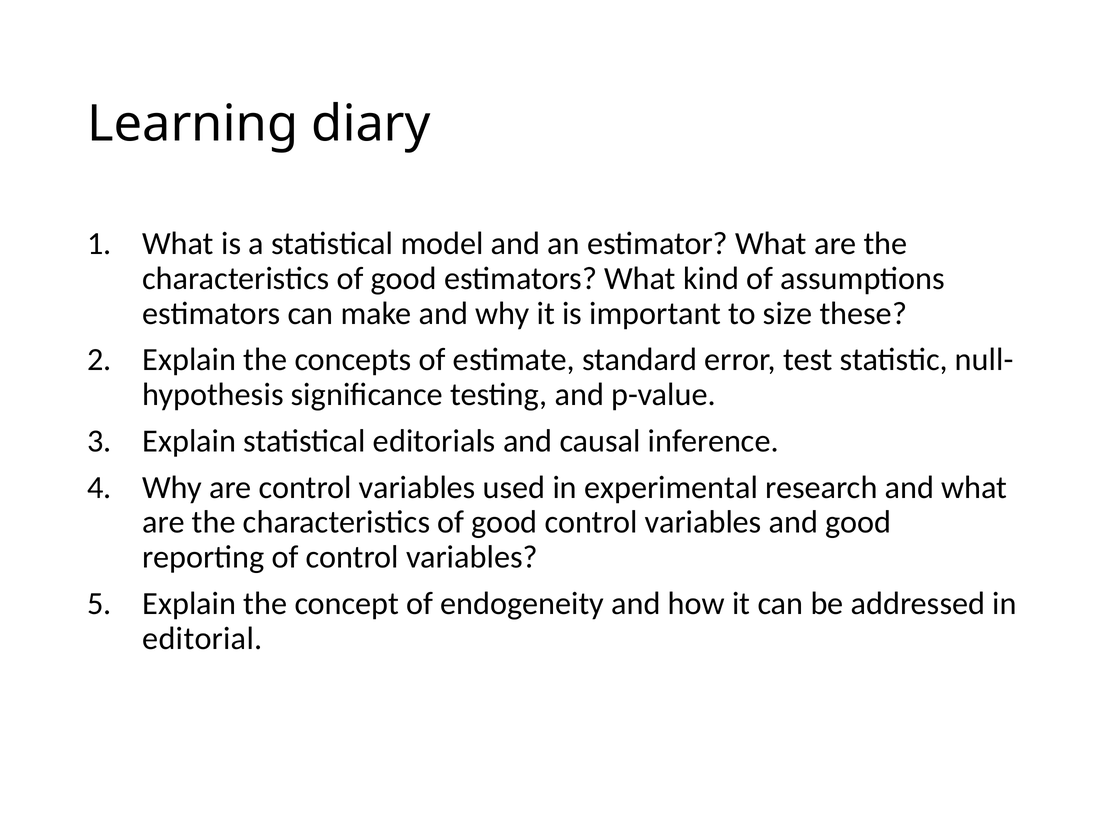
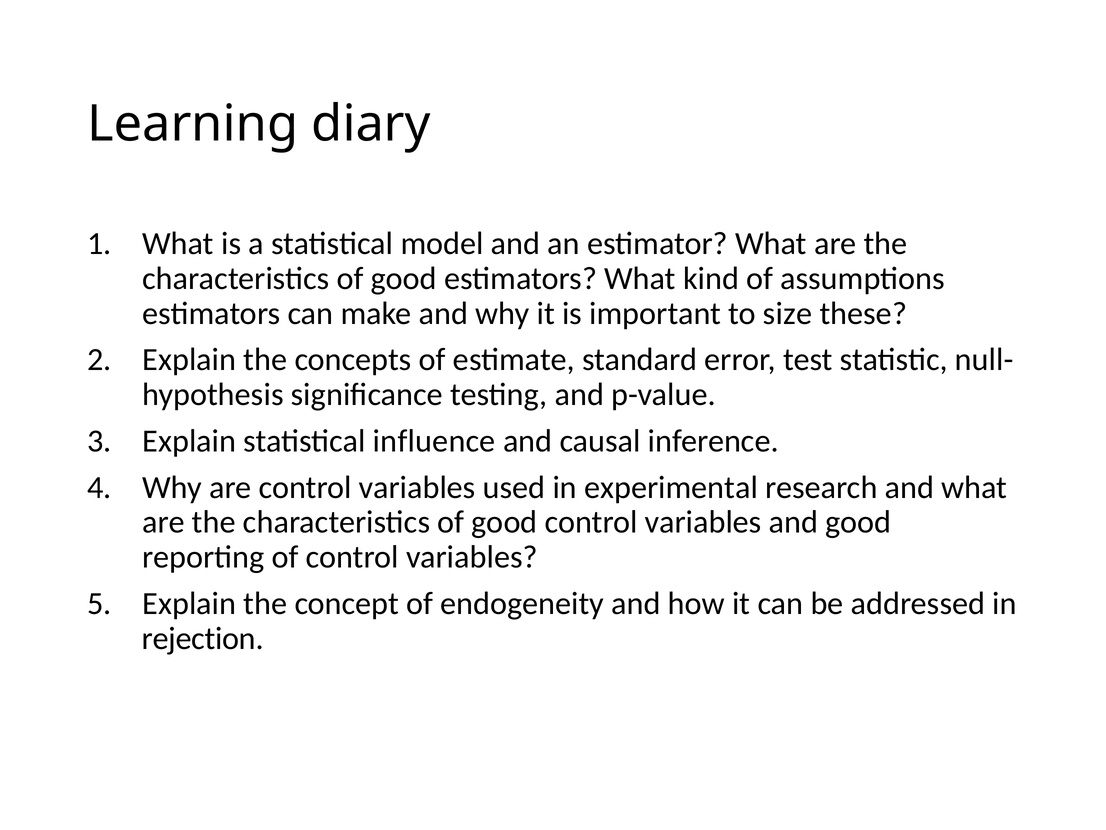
editorials: editorials -> influence (434, 441)
editorial: editorial -> rejection (203, 638)
